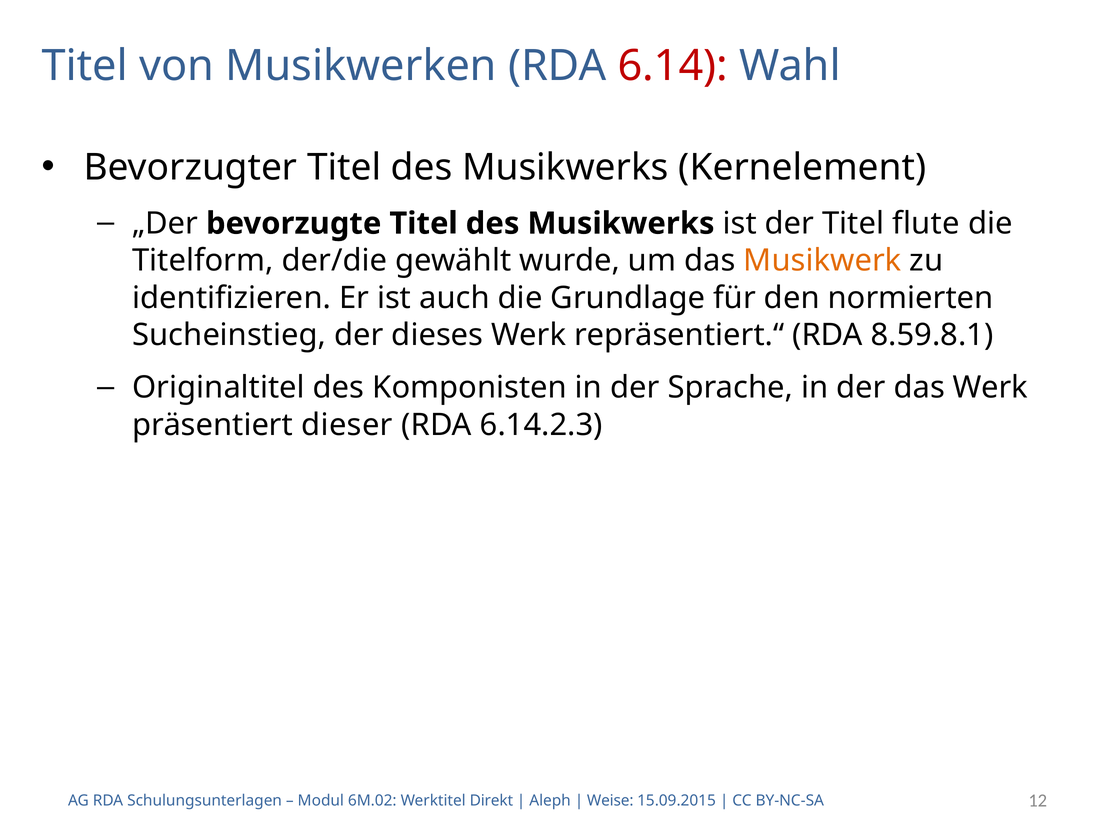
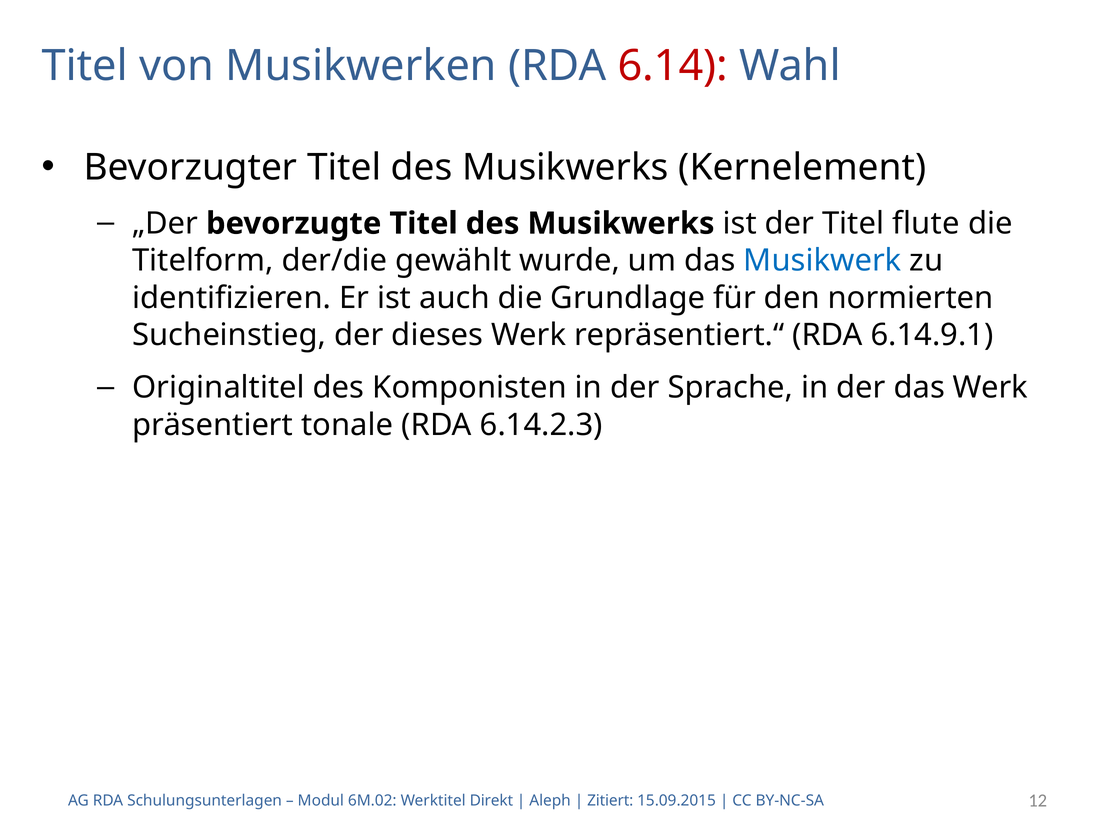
Musikwerk colour: orange -> blue (822, 261)
8.59.8.1: 8.59.8.1 -> 6.14.9.1 (932, 335)
dieser: dieser -> tonale (347, 425)
Weise: Weise -> Zitiert (610, 800)
